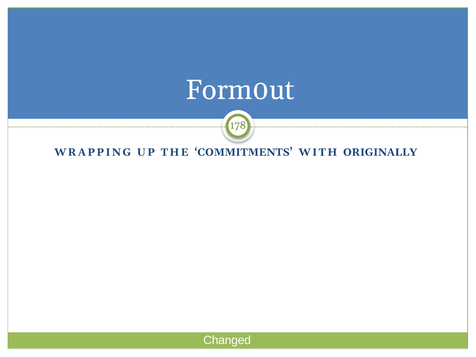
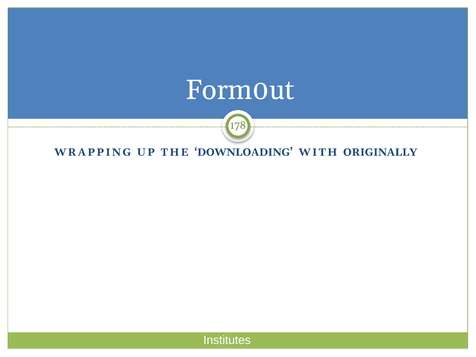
COMMITMENTS: COMMITMENTS -> DOWNLOADING (244, 152)
Changed: Changed -> Institutes (227, 340)
